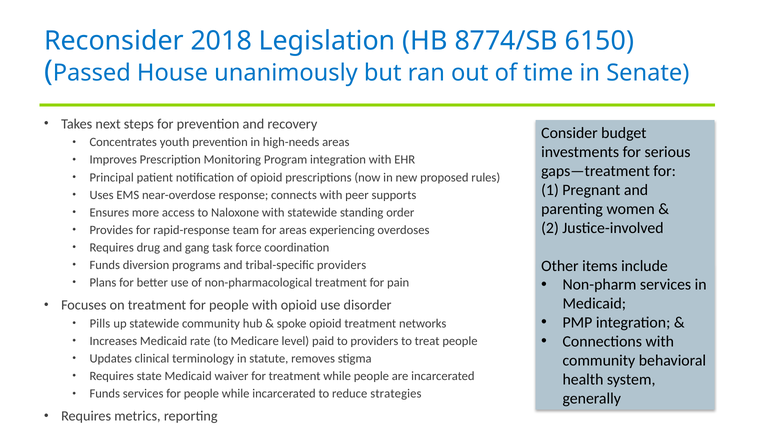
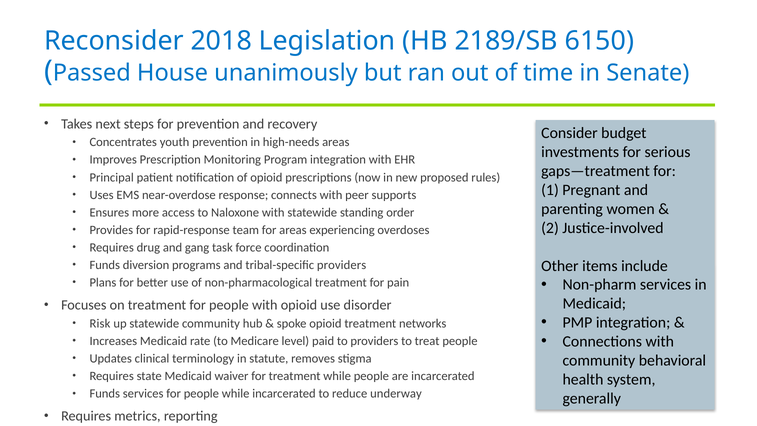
8774/SB: 8774/SB -> 2189/SB (506, 41)
Pills: Pills -> Risk (100, 323)
strategies: strategies -> underway (396, 394)
